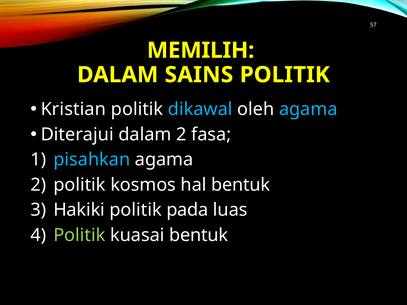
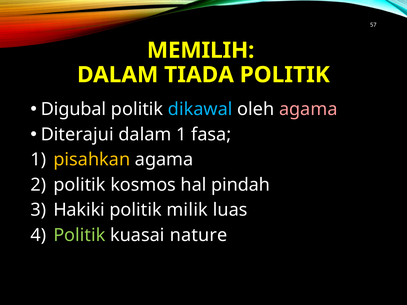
SAINS: SAINS -> TIADA (199, 75)
Kristian: Kristian -> Digubal (73, 109)
agama colour: light blue -> pink (308, 109)
dalam 2: 2 -> 1 (181, 135)
pisahkan colour: light blue -> yellow (92, 160)
hal bentuk: bentuk -> pindah (241, 185)
pada: pada -> milik (187, 210)
kuasai bentuk: bentuk -> nature (198, 235)
